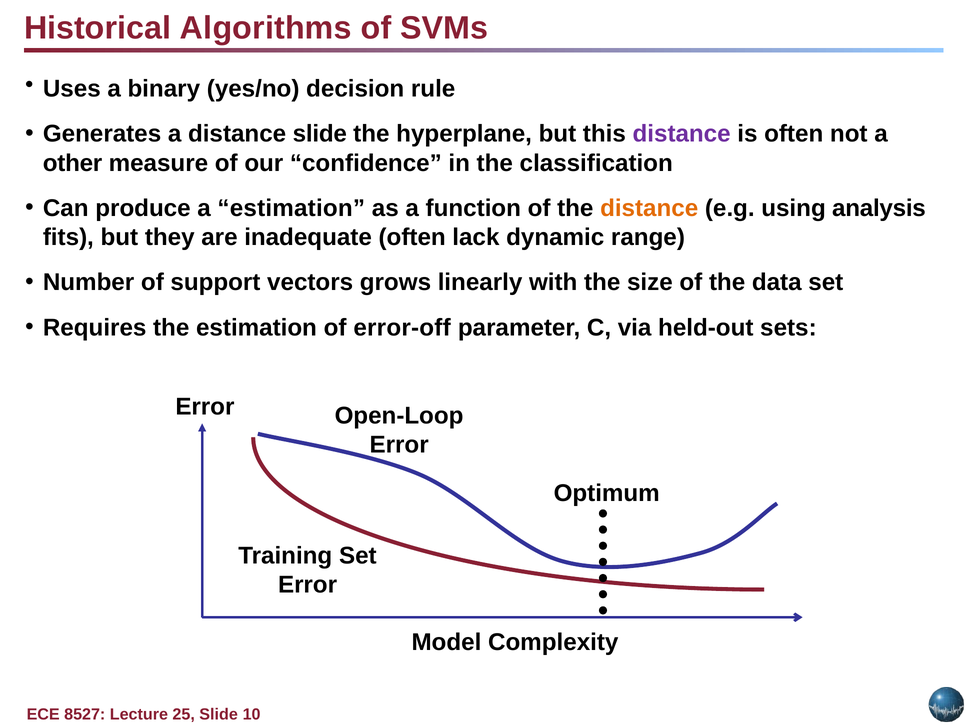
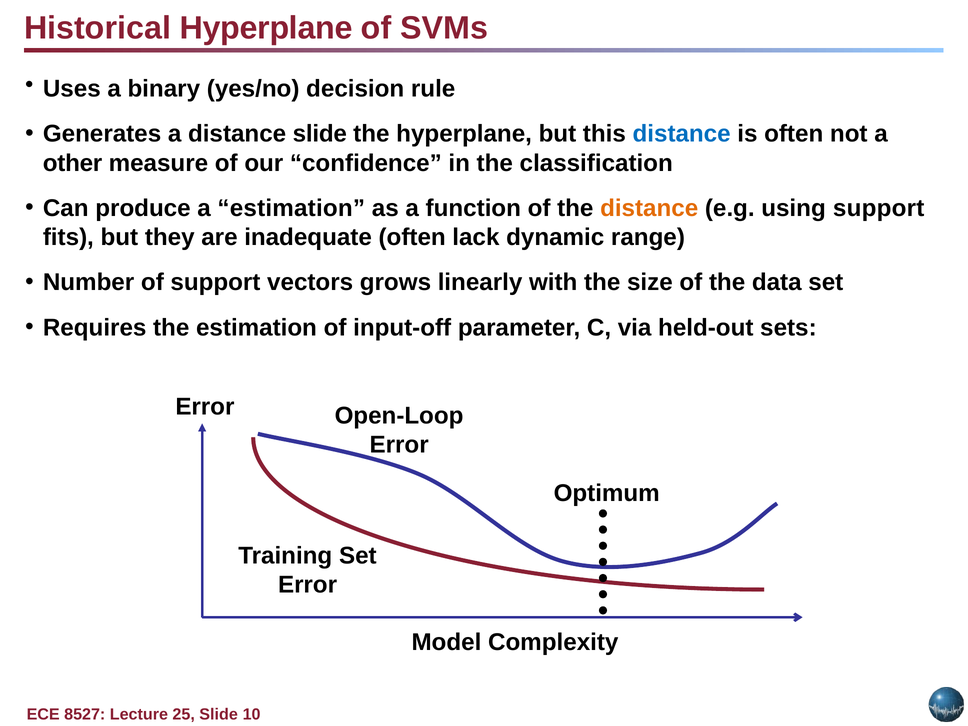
Historical Algorithms: Algorithms -> Hyperplane (266, 28)
distance colour: purple -> blue (682, 134)
using analysis: analysis -> support (879, 208)
error-off: error-off -> input-off (402, 328)
